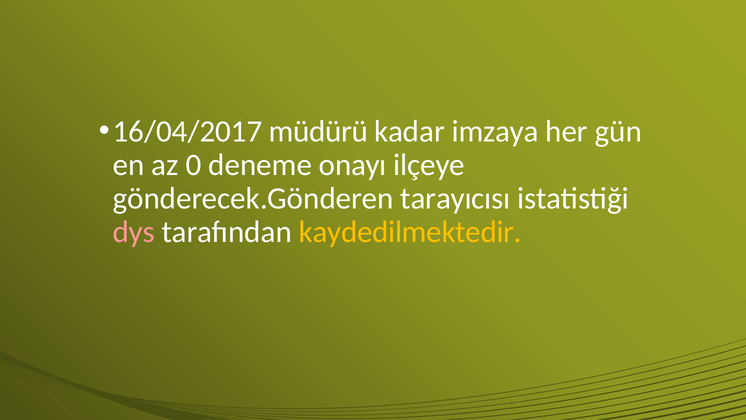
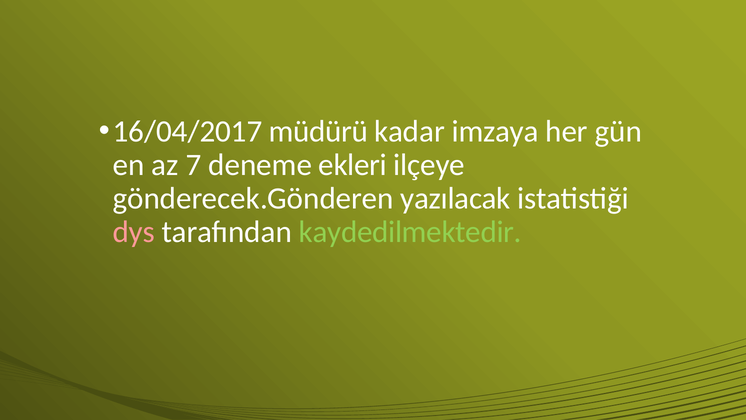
0: 0 -> 7 (193, 165)
onayı: onayı -> ekleri (353, 165)
tarayıcısı: tarayıcısı -> yazılacak (456, 198)
kaydedilmektedir colour: yellow -> light green (410, 232)
